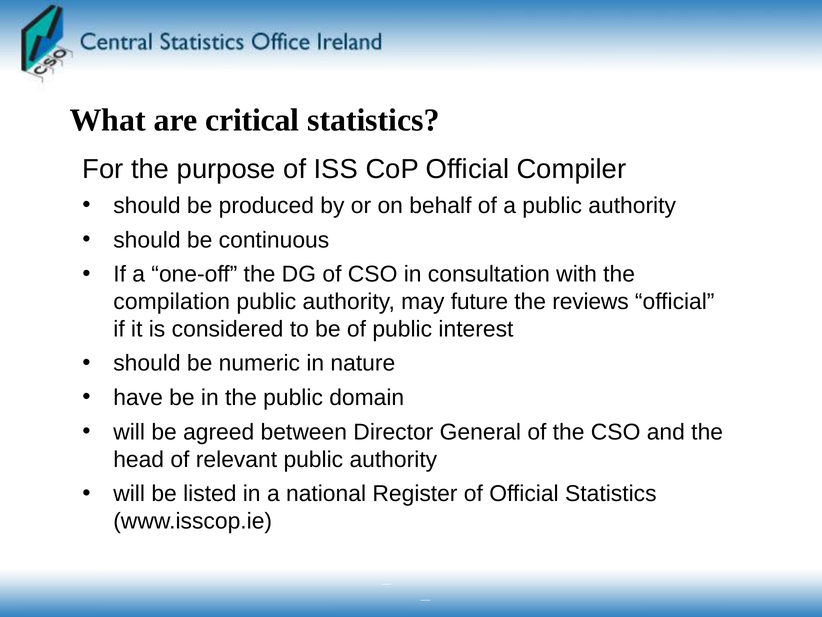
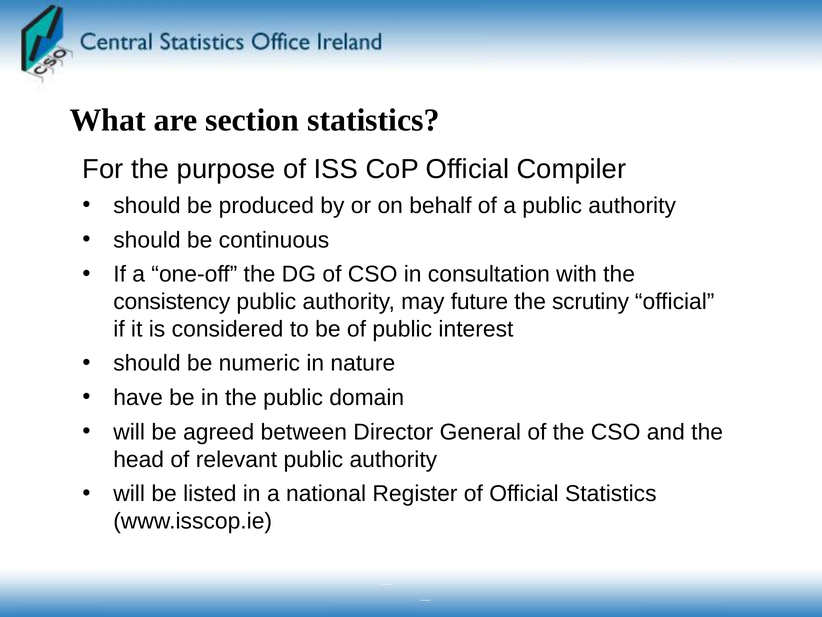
critical: critical -> section (252, 120)
compilation: compilation -> consistency (172, 301)
reviews: reviews -> scrutiny (591, 301)
